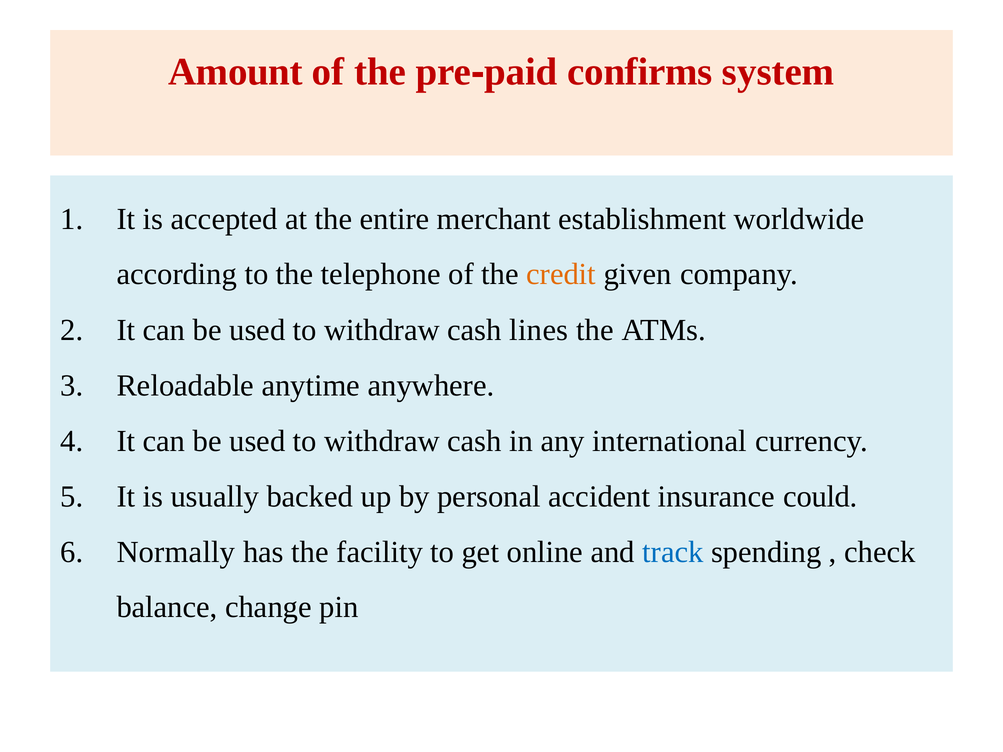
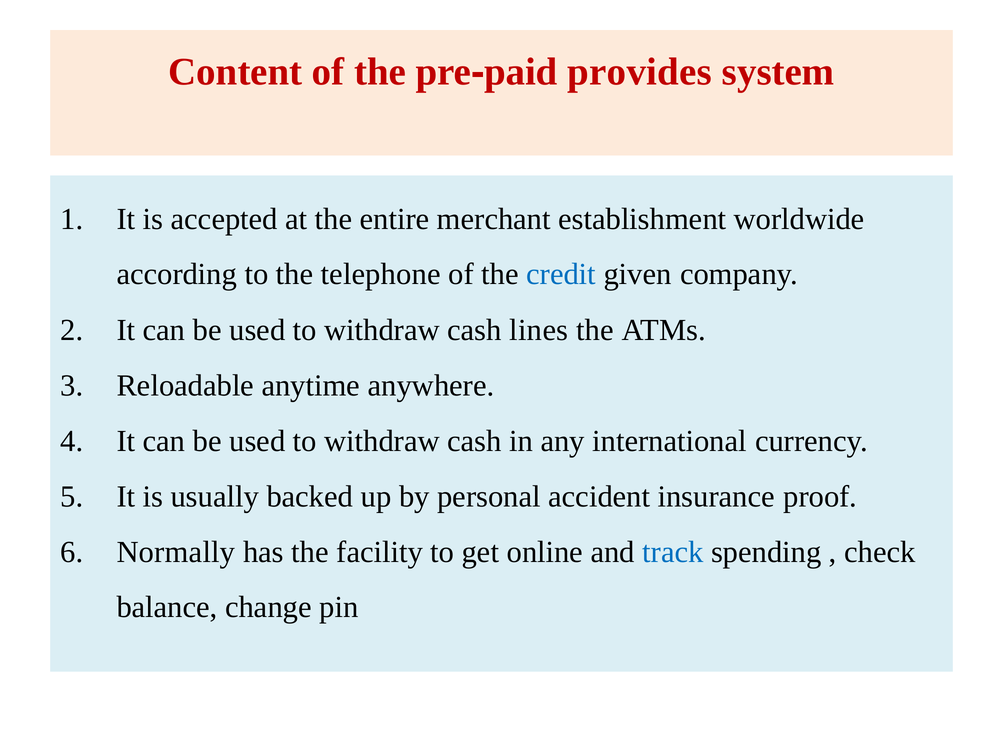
Amount: Amount -> Content (235, 72)
confirms: confirms -> provides (640, 72)
credit colour: orange -> blue (561, 274)
could: could -> proof (820, 497)
